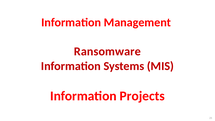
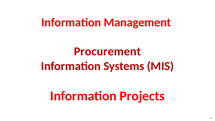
Ransomware: Ransomware -> Procurement (107, 51)
